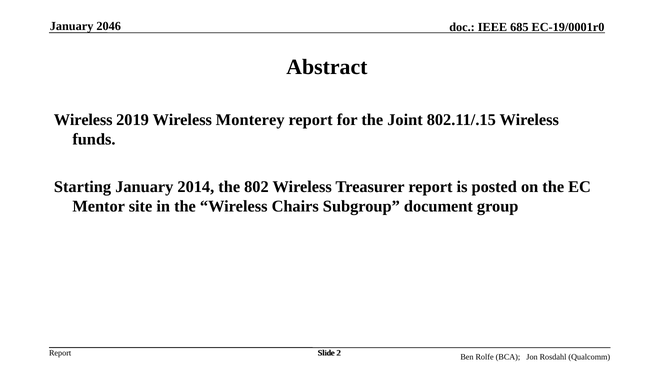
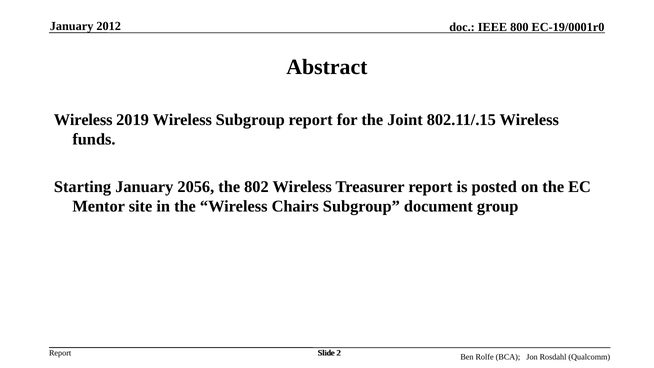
2046: 2046 -> 2012 (109, 26)
685: 685 -> 800 (519, 27)
Wireless Monterey: Monterey -> Subgroup (250, 120)
2014: 2014 -> 2056 (196, 187)
